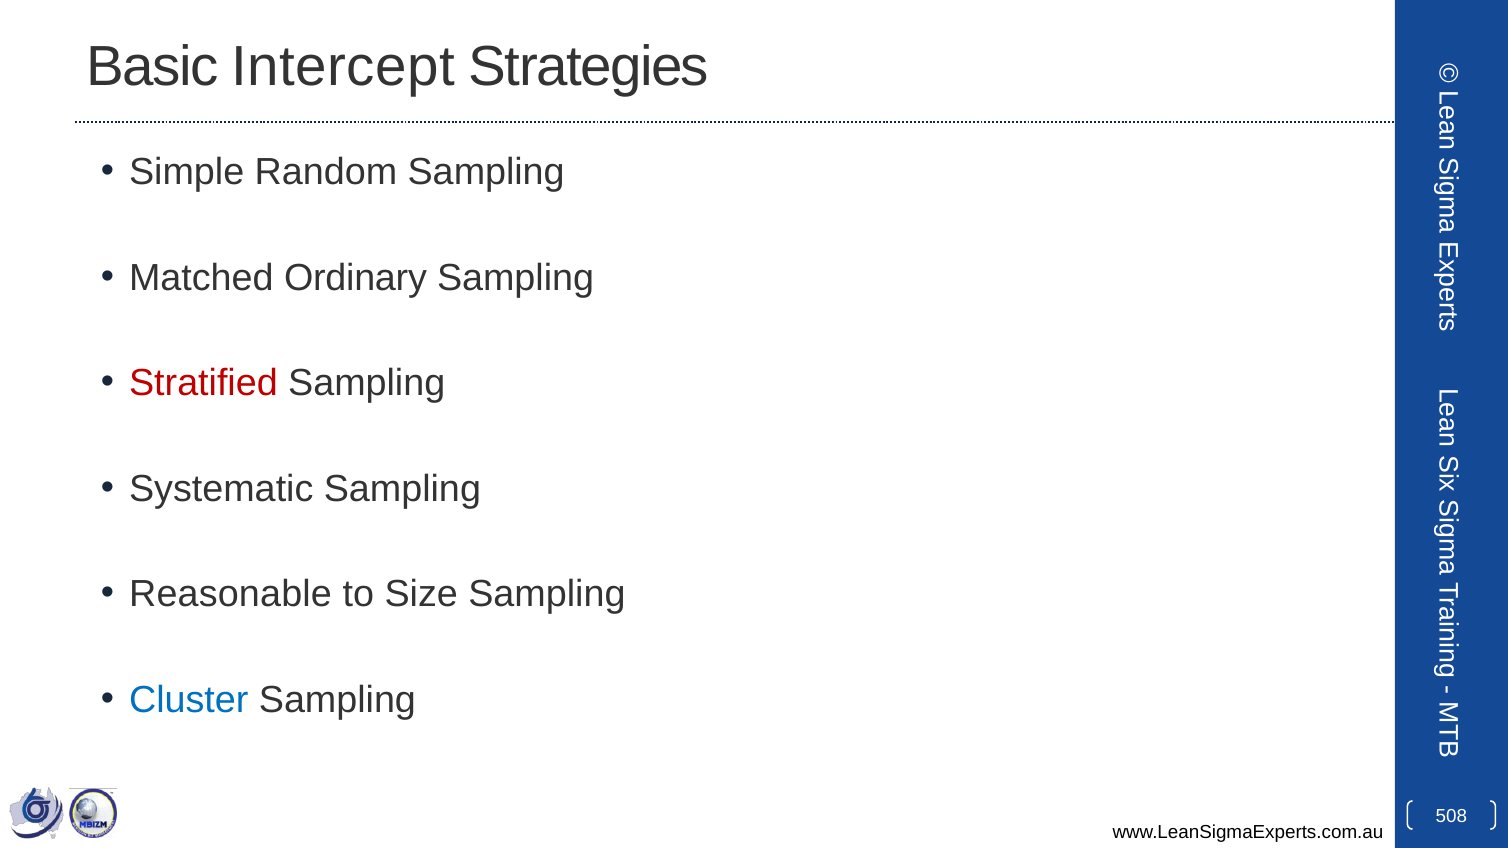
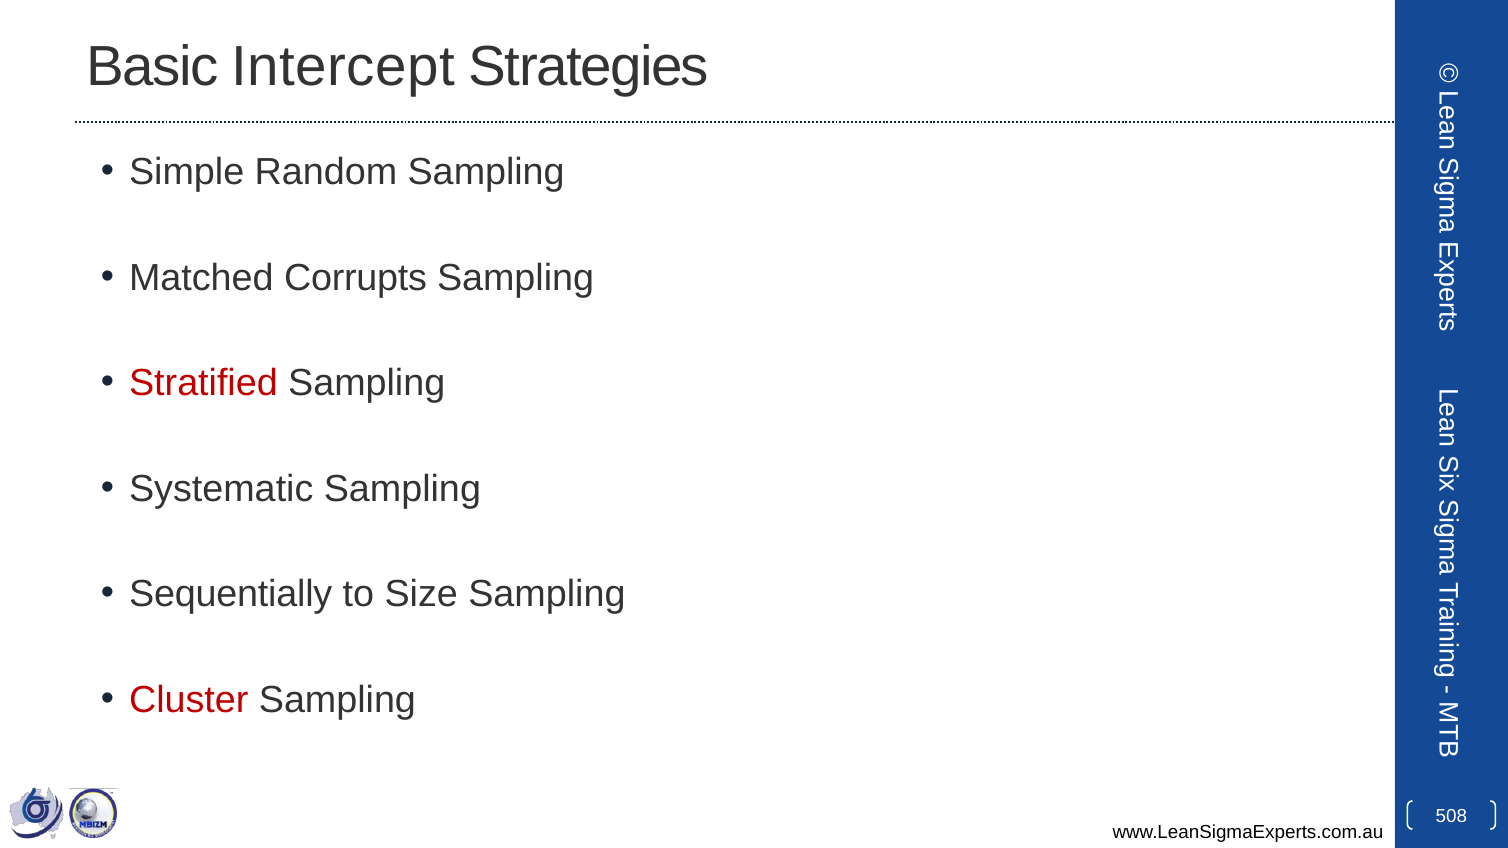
Ordinary: Ordinary -> Corrupts (355, 278)
Reasonable: Reasonable -> Sequentially (231, 594)
Cluster colour: blue -> red (189, 700)
